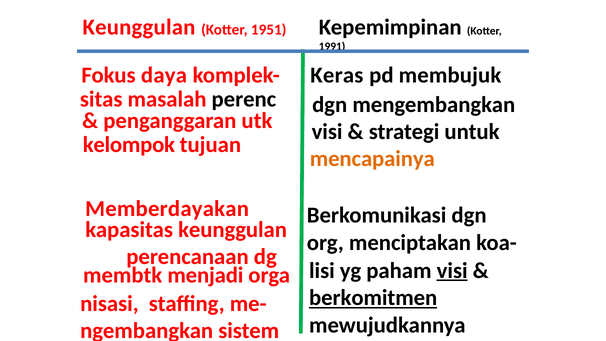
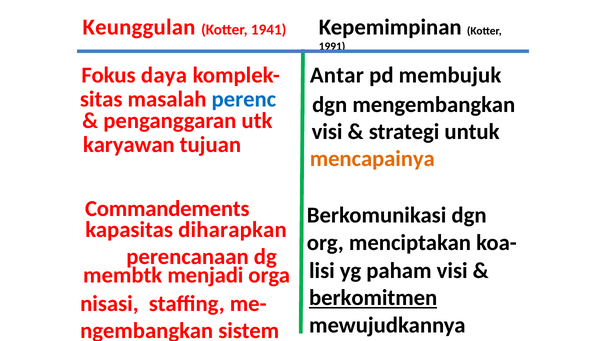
1951: 1951 -> 1941 (269, 29)
Keras: Keras -> Antar (337, 75)
perenc colour: black -> blue (244, 99)
kelompok: kelompok -> karyawan (129, 145)
Memberdayakan: Memberdayakan -> Commandements (167, 209)
kapasitas keunggulan: keunggulan -> diharapkan (232, 230)
visi underline: present -> none (452, 270)
